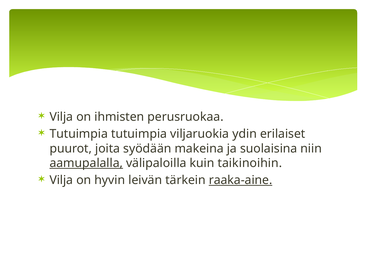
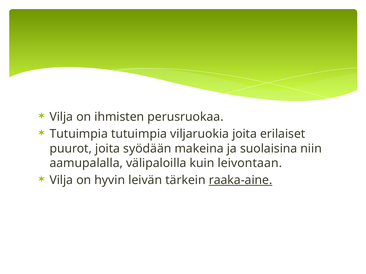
viljaruokia ydin: ydin -> joita (245, 134)
aamupalalla underline: present -> none (86, 163)
taikinoihin: taikinoihin -> leivontaan (250, 163)
